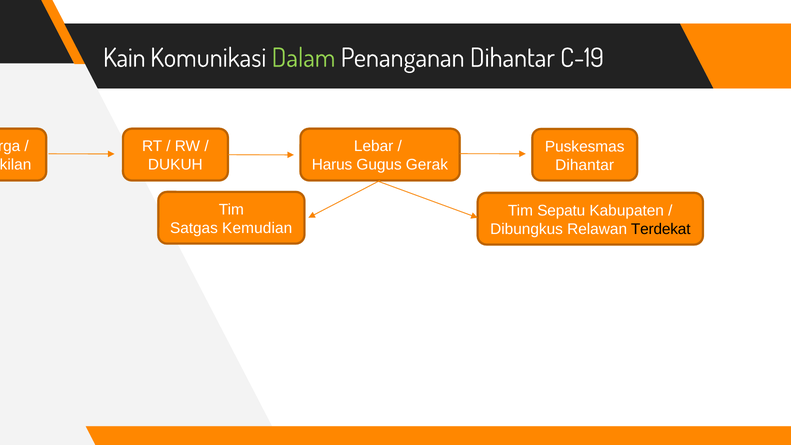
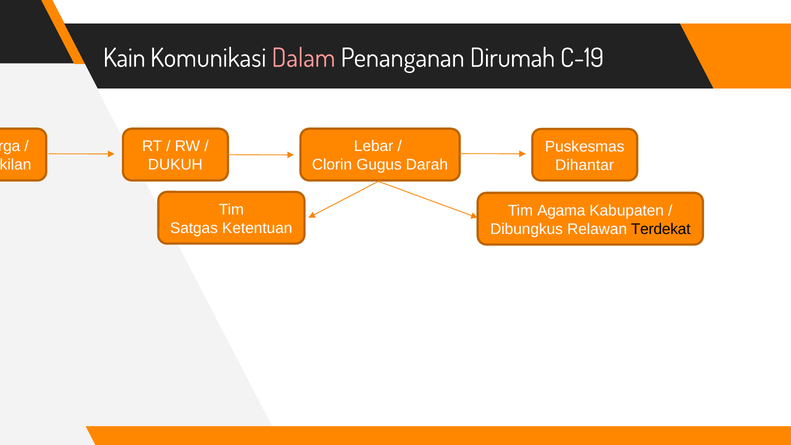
Dalam colour: light green -> pink (304, 58)
Penanganan Dihantar: Dihantar -> Dirumah (513, 58)
Harus: Harus -> Clorin (332, 165)
Gerak: Gerak -> Darah (427, 165)
Sepatu: Sepatu -> Agama (561, 210)
Kemudian: Kemudian -> Ketentuan (257, 228)
